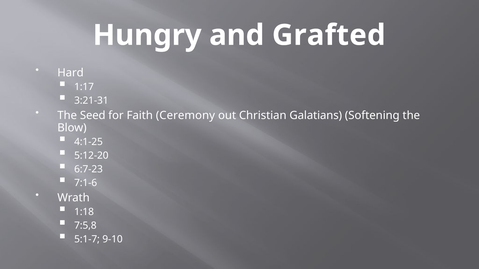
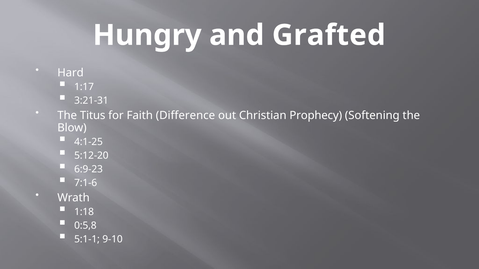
Seed: Seed -> Titus (93, 116)
Ceremony: Ceremony -> Difference (185, 116)
Galatians: Galatians -> Prophecy (316, 116)
6:7-23: 6:7-23 -> 6:9-23 (89, 169)
7:5,8: 7:5,8 -> 0:5,8 (85, 226)
5:1-7: 5:1-7 -> 5:1-1 (87, 240)
